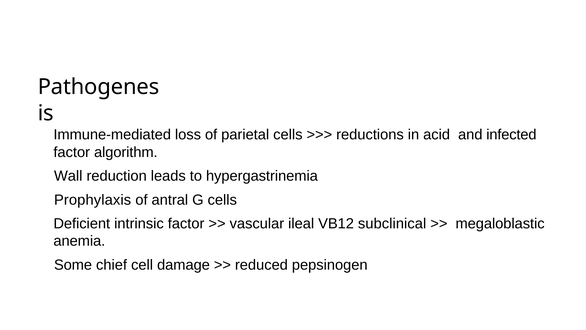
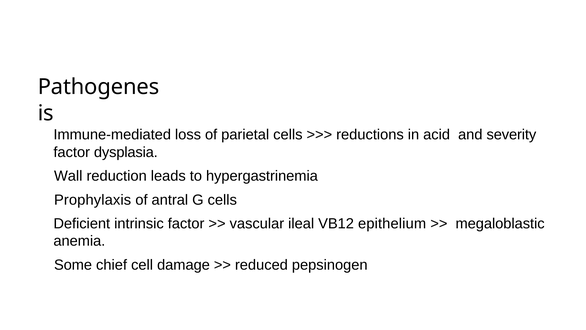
infected: infected -> severity (511, 135)
algorithm: algorithm -> dysplasia (126, 152)
subclinical: subclinical -> epithelium (392, 223)
